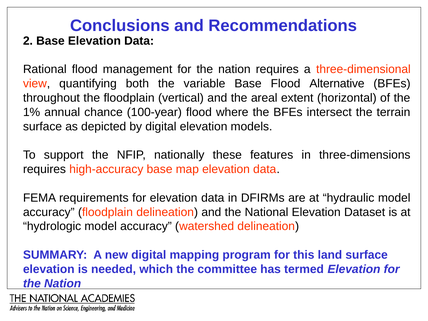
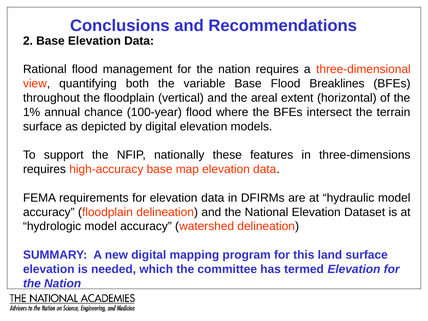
Alternative: Alternative -> Breaklines (337, 84)
